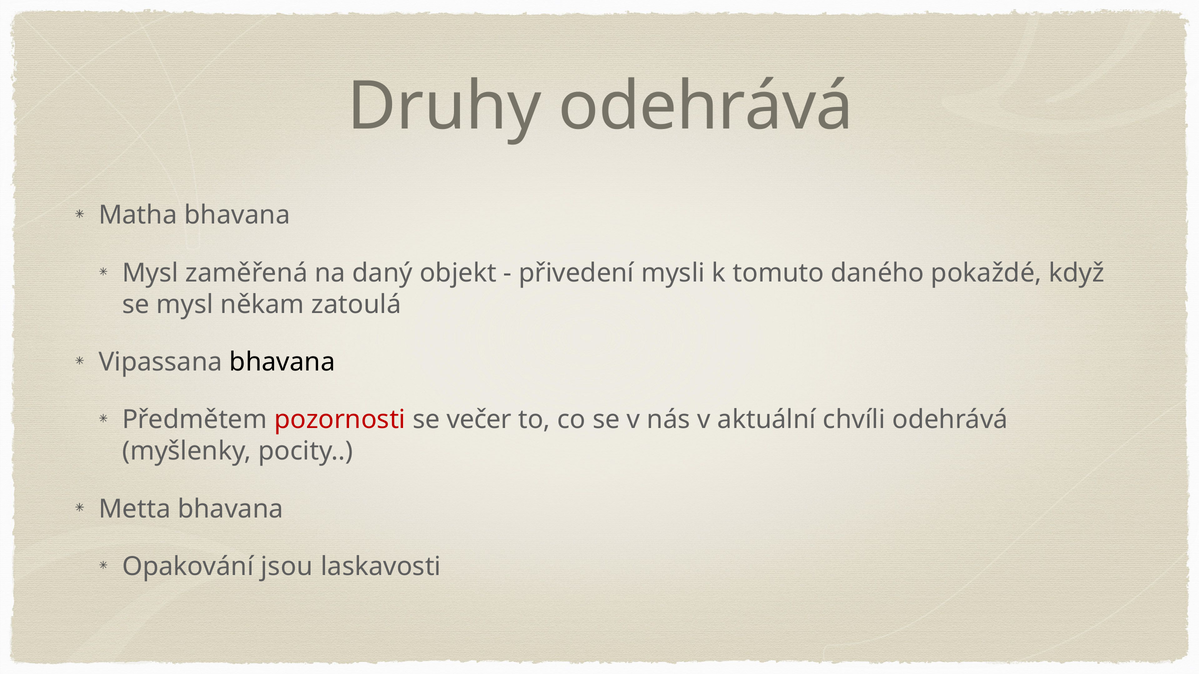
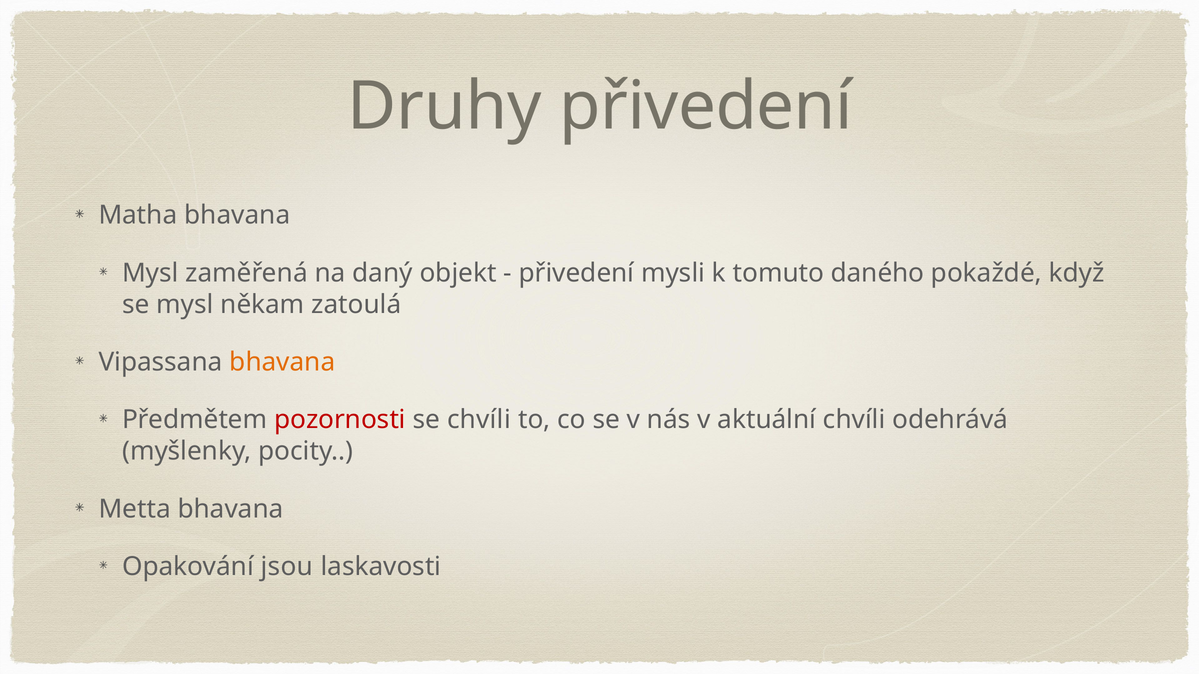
Druhy odehrává: odehrává -> přivedení (706, 107)
bhavana colour: black -> orange (282, 362)
se večer: večer -> chvíli (479, 420)
